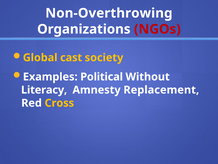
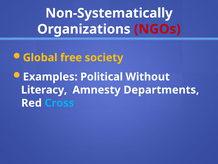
Non-Overthrowing: Non-Overthrowing -> Non-Systematically (109, 13)
cast: cast -> free (71, 57)
Replacement: Replacement -> Departments (161, 90)
Cross colour: yellow -> light blue (59, 103)
